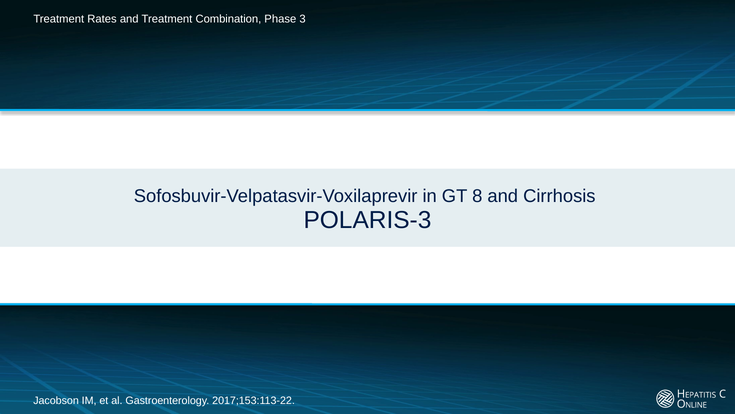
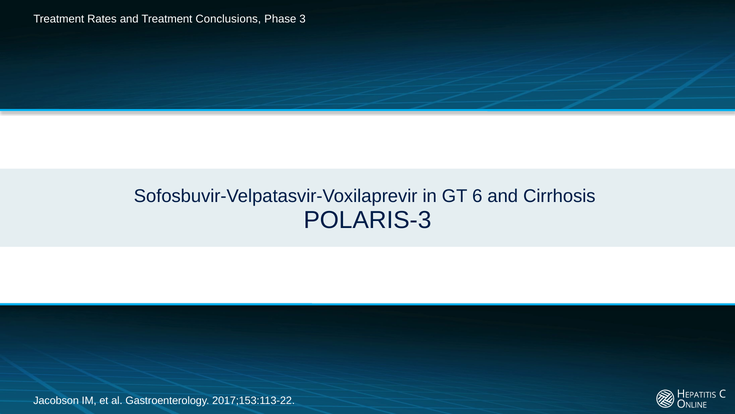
Combination: Combination -> Conclusions (228, 19)
8: 8 -> 6 (477, 196)
